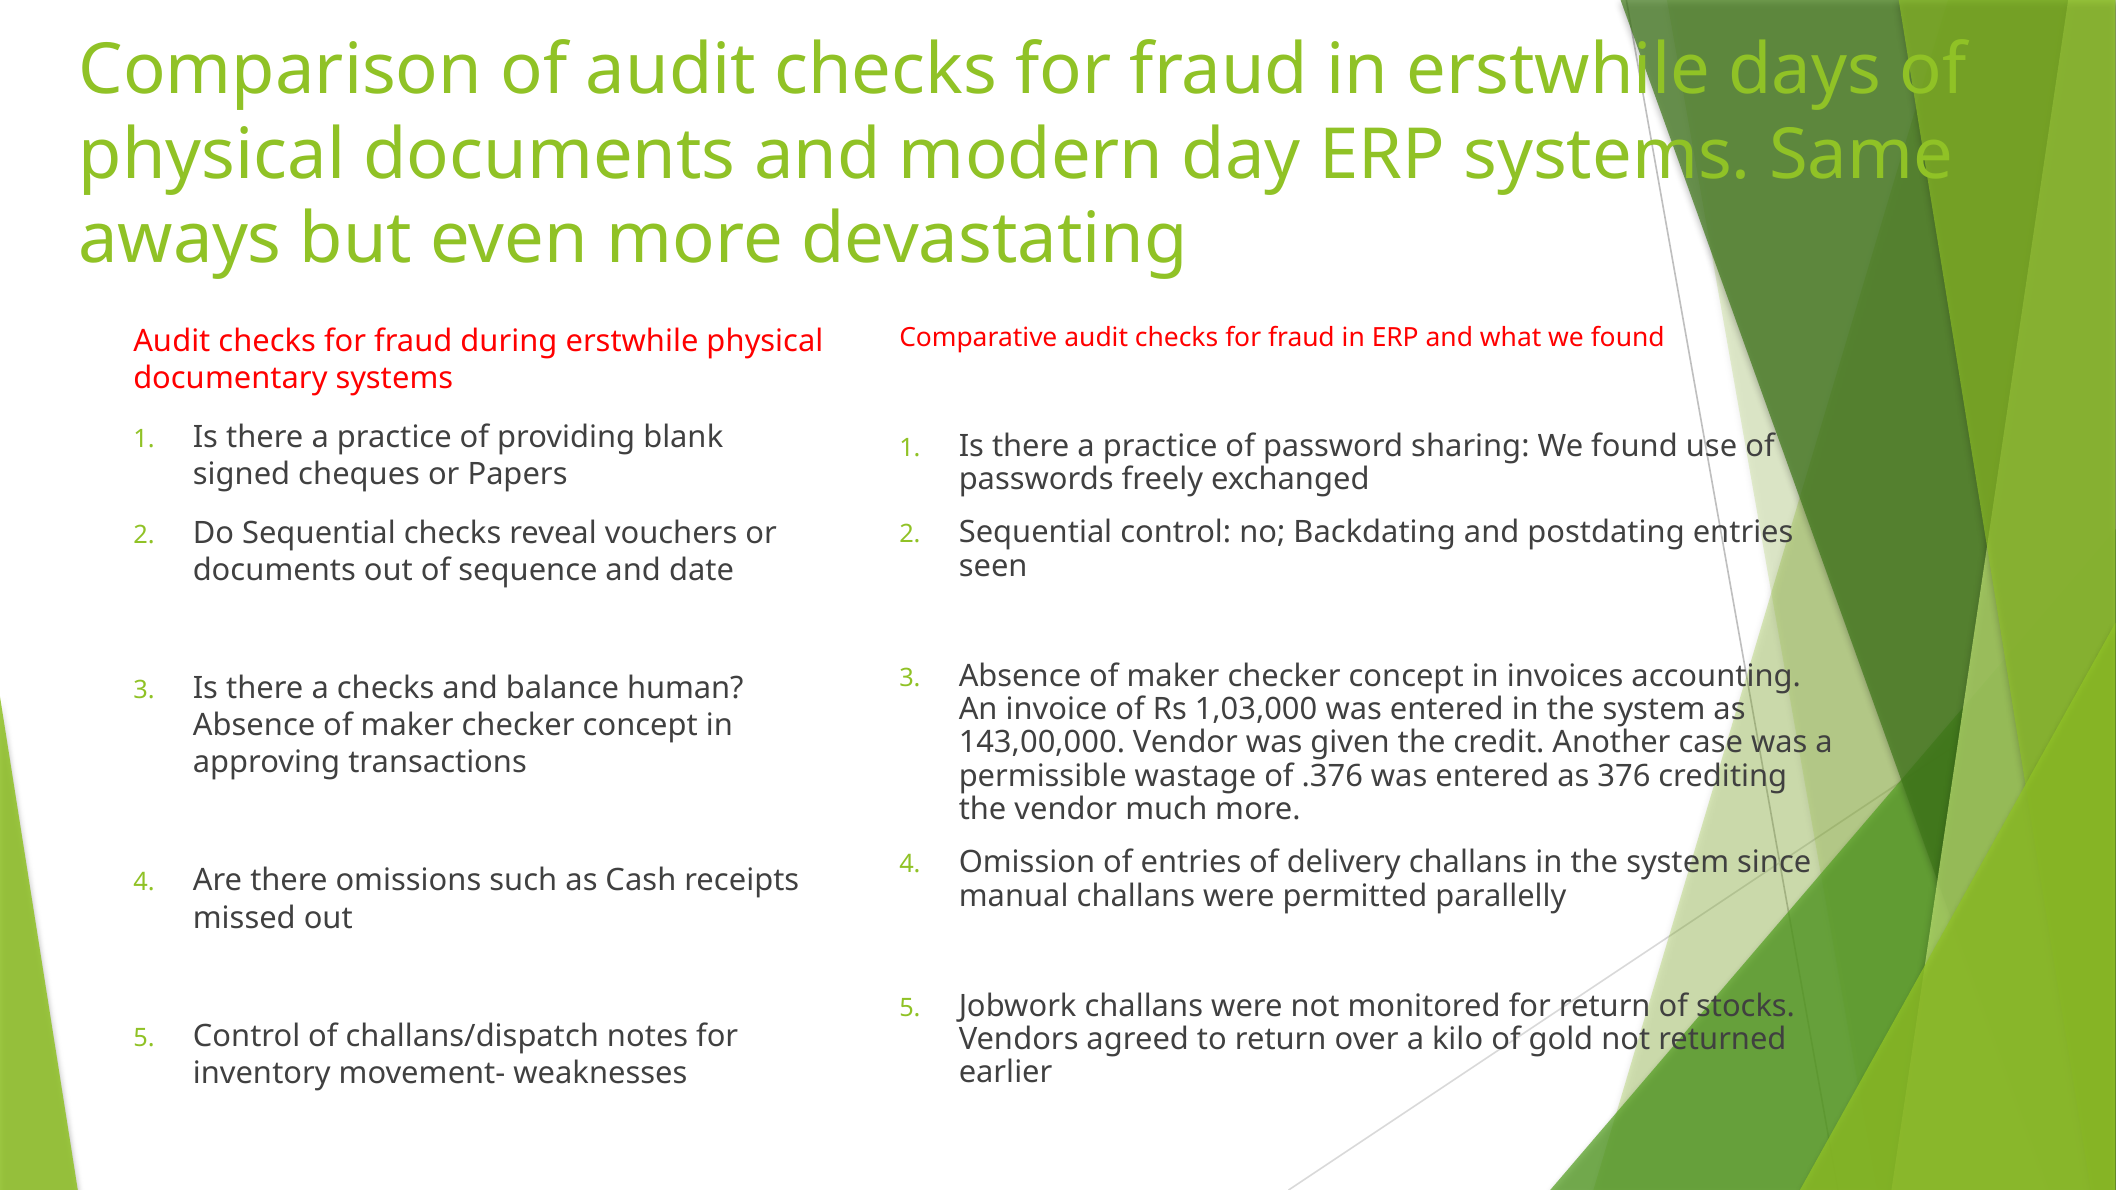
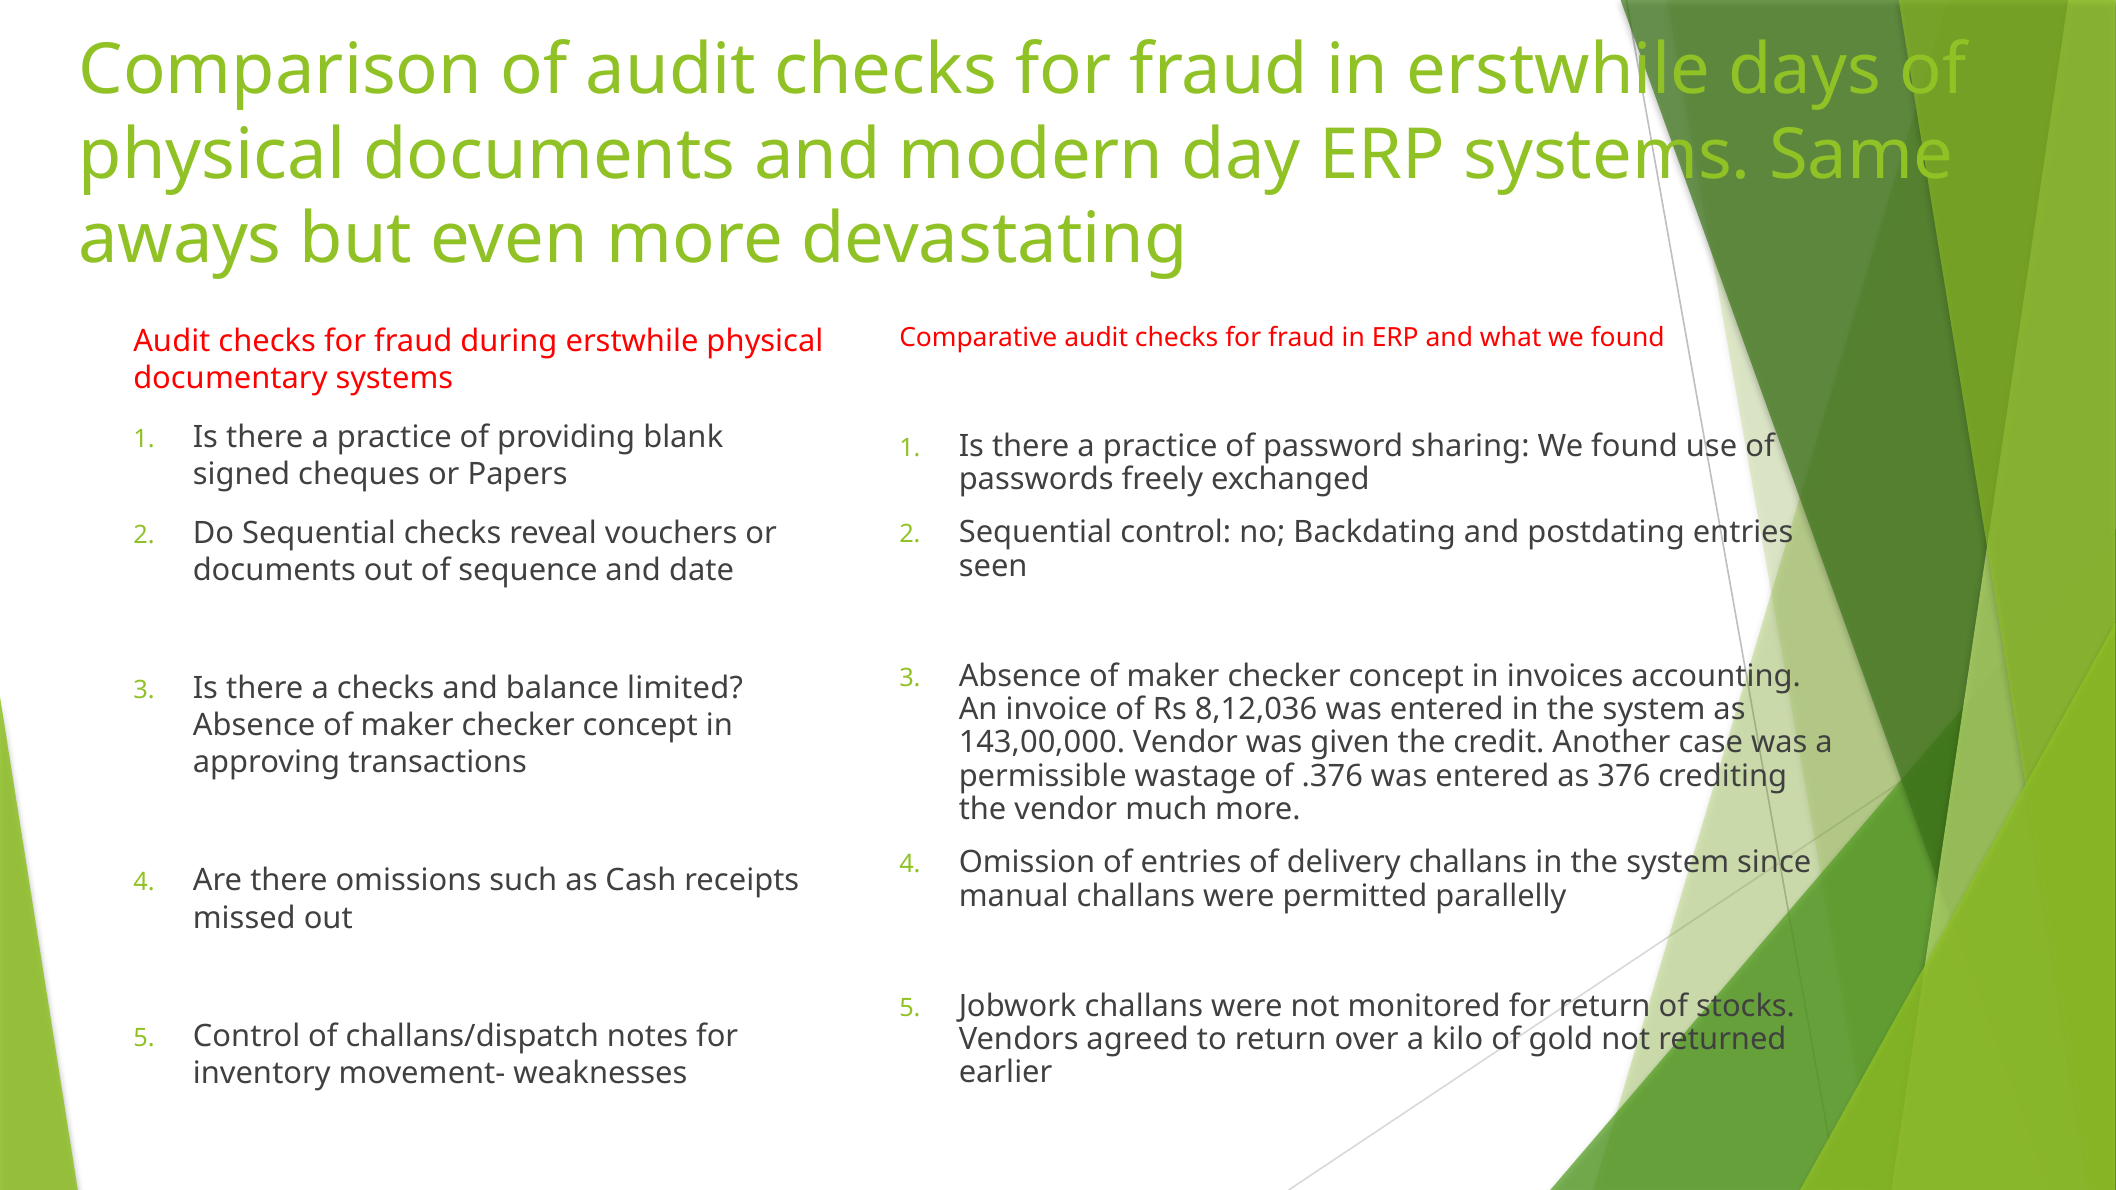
human: human -> limited (685, 689)
1,03,000: 1,03,000 -> 8,12,036 (1256, 710)
